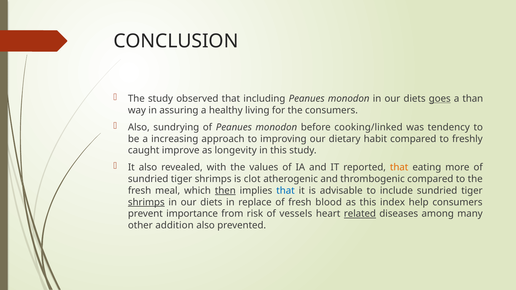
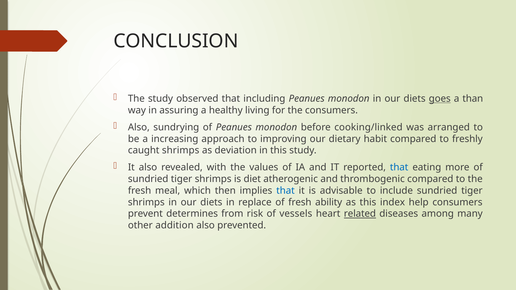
tendency: tendency -> arranged (449, 127)
caught improve: improve -> shrimps (181, 151)
longevity: longevity -> deviation (236, 151)
that colour: orange -> blue (399, 168)
clot: clot -> diet (252, 179)
then underline: present -> none (225, 191)
shrimps underline: present -> none (146, 202)
blood: blood -> ability (329, 202)
importance: importance -> determines (192, 214)
